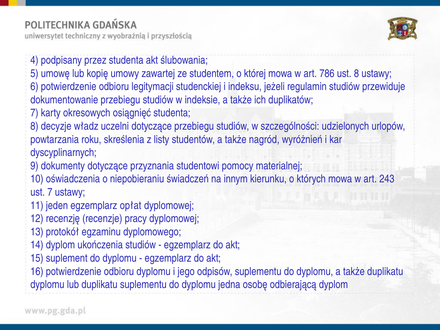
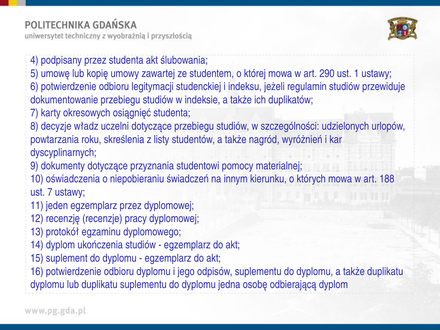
786: 786 -> 290 (327, 73)
ust 8: 8 -> 1 (356, 73)
243: 243 -> 188 (387, 179)
egzemplarz opłat: opłat -> przez (131, 205)
